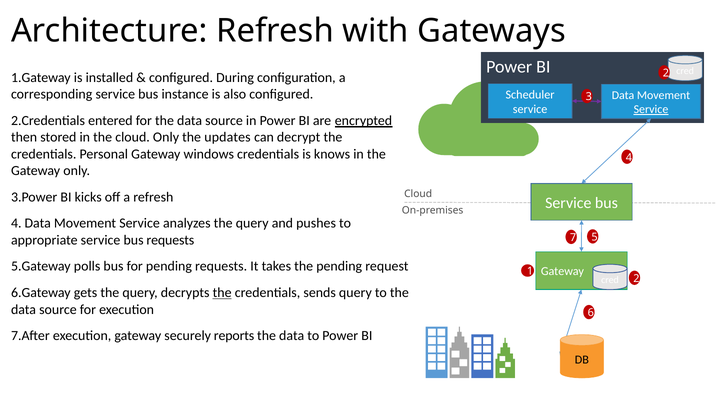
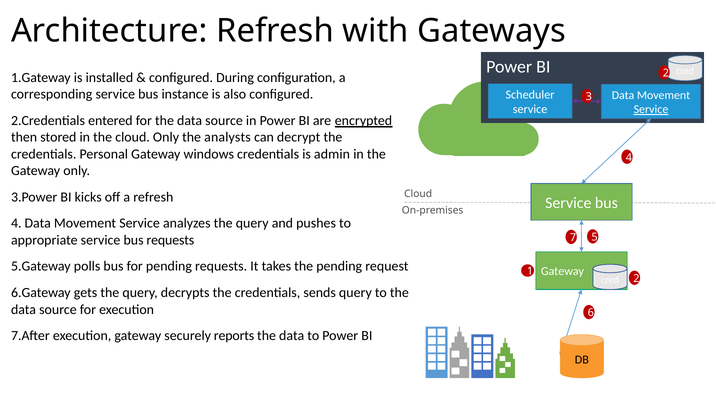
updates: updates -> analysts (228, 137)
knows: knows -> admin (332, 154)
the underline: present -> none (222, 292)
